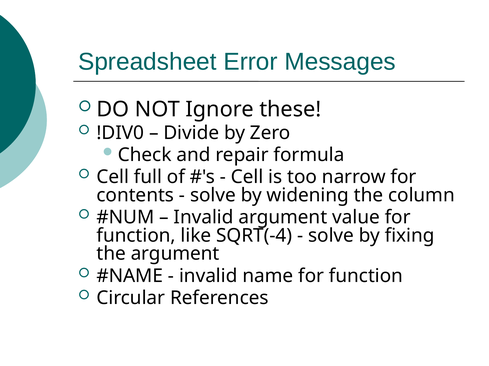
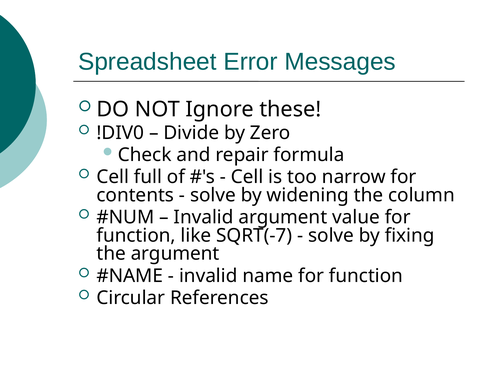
SQRT(-4: SQRT(-4 -> SQRT(-7 (254, 236)
